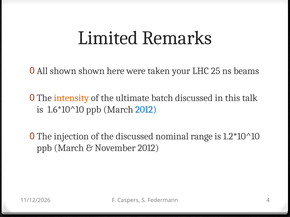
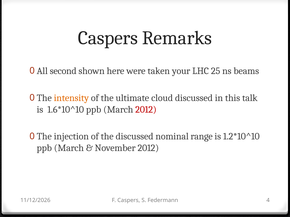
Limited: Limited -> Caspers (108, 38)
All shown: shown -> second (63, 71)
batch: batch -> cloud (162, 98)
2012 colour: blue -> red (146, 110)
